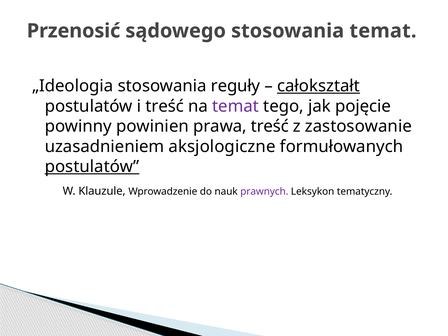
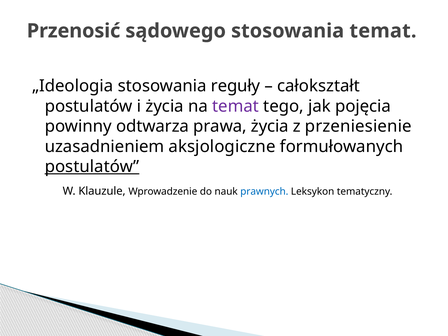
całokształt underline: present -> none (319, 86)
i treść: treść -> życia (165, 106)
pojęcie: pojęcie -> pojęcia (363, 106)
powinien: powinien -> odtwarza (153, 126)
prawa treść: treść -> życia (270, 126)
zastosowanie: zastosowanie -> przeniesienie (358, 126)
prawnych colour: purple -> blue (264, 192)
